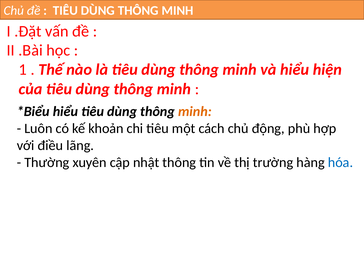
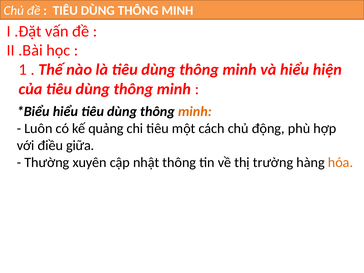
khoản: khoản -> quảng (106, 128)
lãng: lãng -> giữa (80, 145)
hóa colour: blue -> orange (340, 162)
